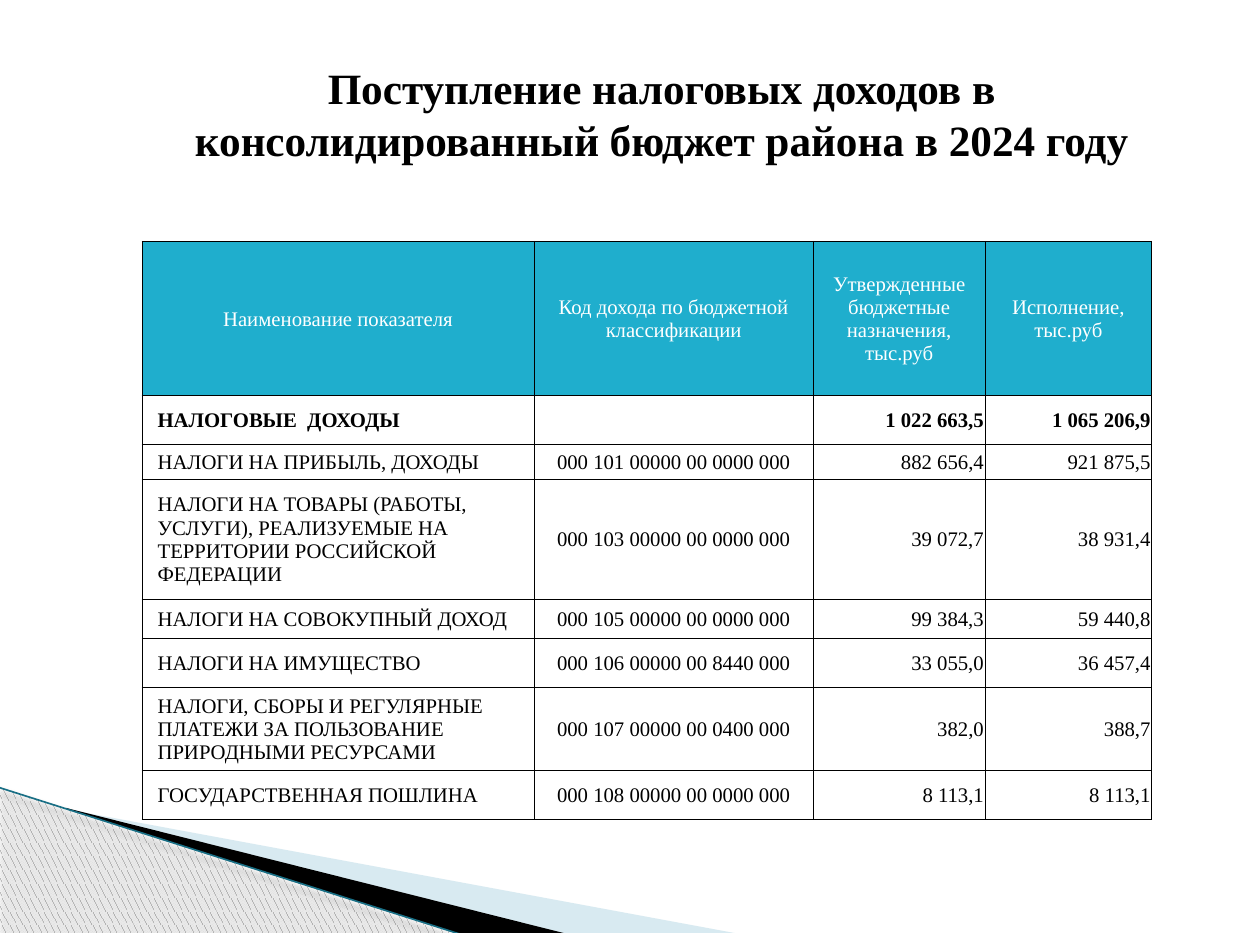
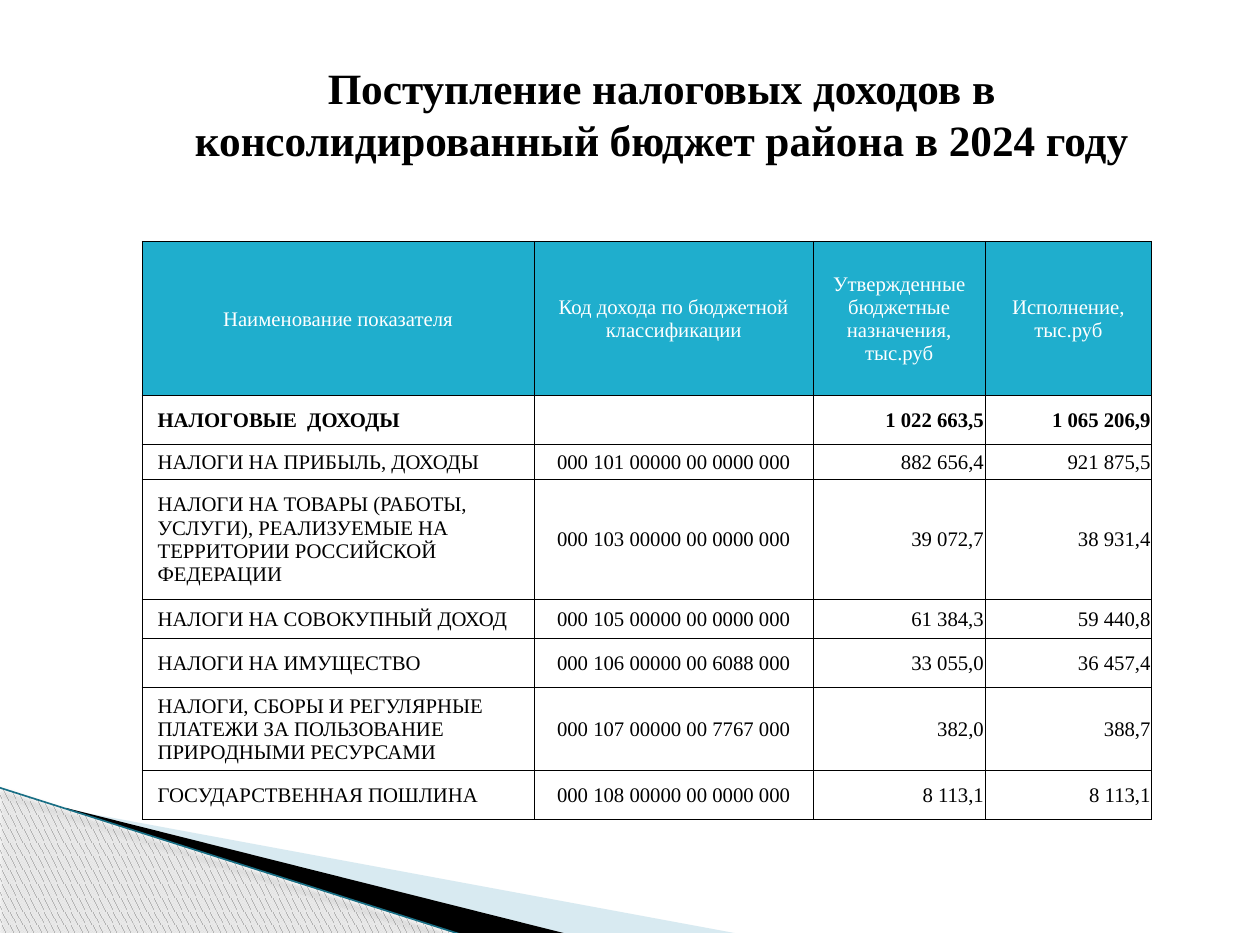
99: 99 -> 61 (922, 620)
8440: 8440 -> 6088 (733, 664)
0400: 0400 -> 7767 (733, 730)
